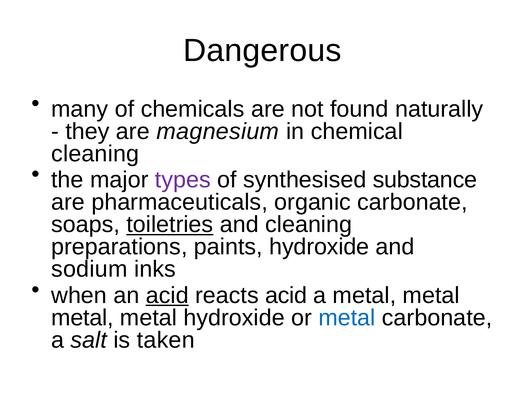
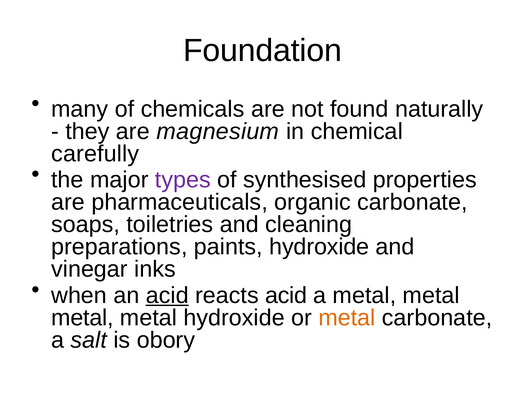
Dangerous: Dangerous -> Foundation (262, 51)
cleaning: cleaning -> carefully (95, 154)
substance: substance -> properties (425, 180)
toiletries underline: present -> none (170, 225)
sodium: sodium -> vinegar (89, 270)
metal colour: blue -> orange (347, 318)
taken: taken -> obory (166, 341)
